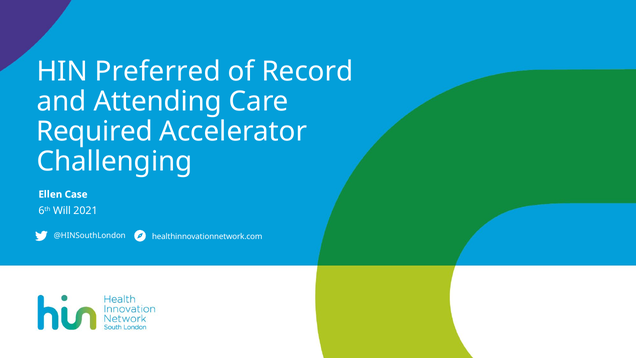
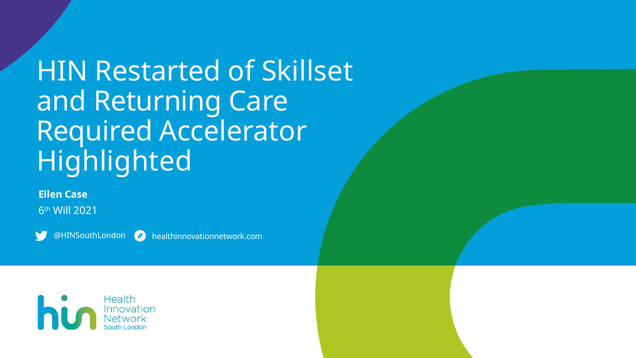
Preferred: Preferred -> Restarted (158, 71)
Record: Record -> Skillset (307, 71)
Attending: Attending -> Returning (158, 101)
Challenging: Challenging -> Highlighted (114, 162)
